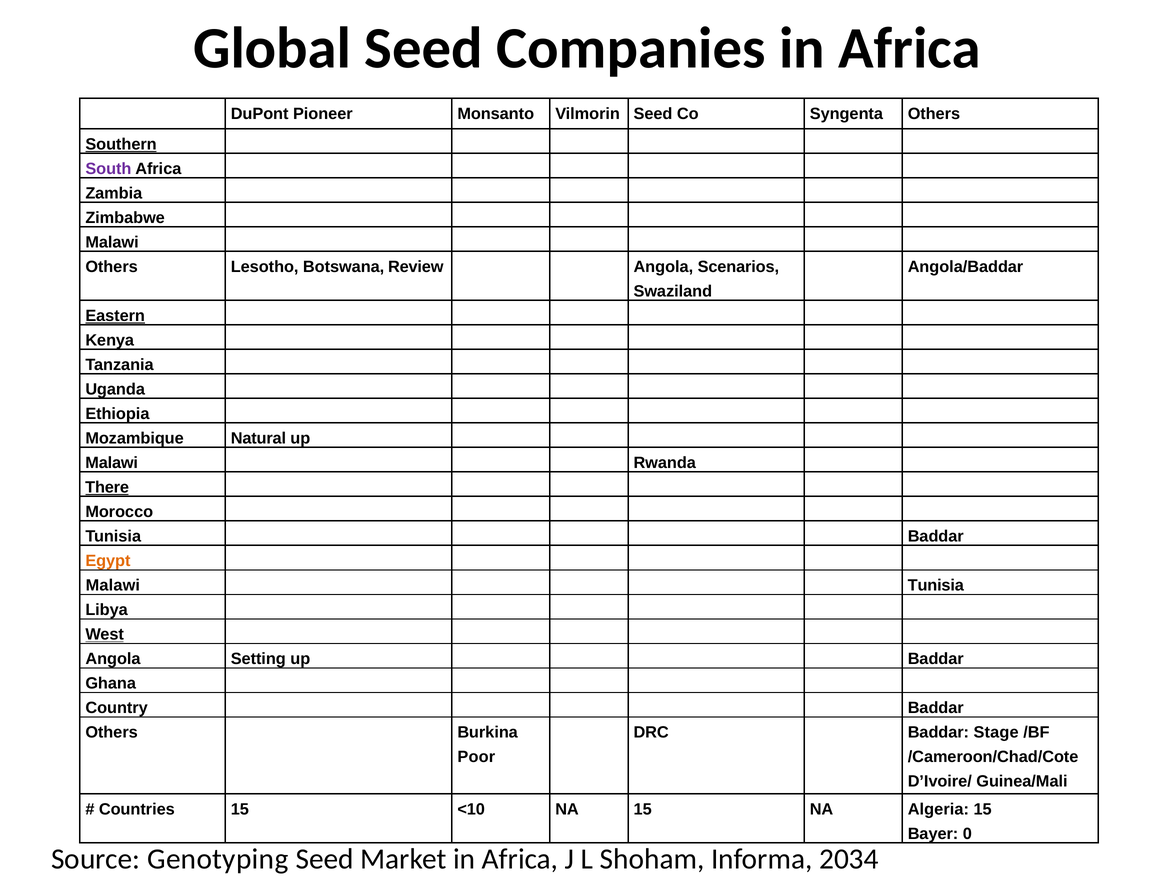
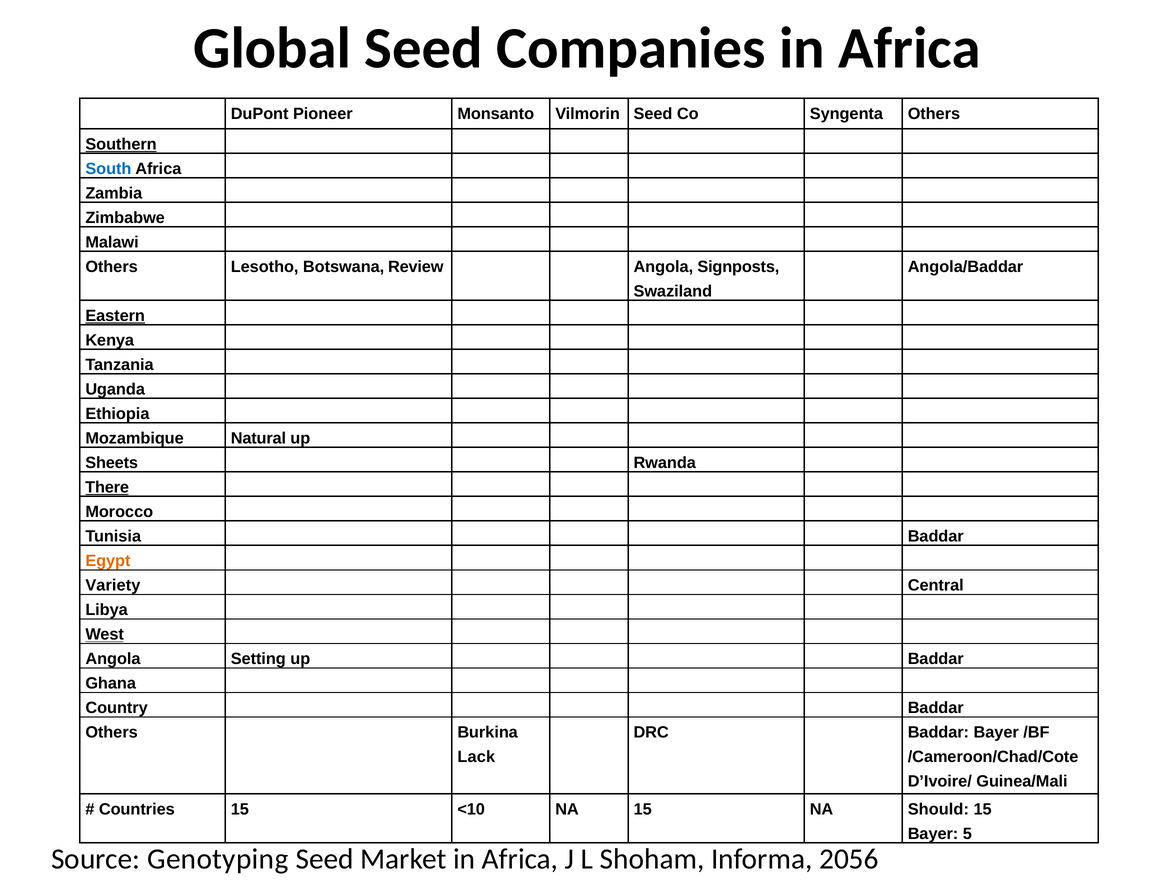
South colour: purple -> blue (108, 169)
Scenarios: Scenarios -> Signposts (738, 267)
Malawi: Malawi -> Sheets (112, 463)
Malawi: Malawi -> Variety (113, 586)
Tunisia: Tunisia -> Central (936, 586)
Baddar Stage: Stage -> Bayer (996, 733)
Poor: Poor -> Lack (476, 757)
Algeria: Algeria -> Should (938, 810)
0: 0 -> 5 (967, 834)
2034: 2034 -> 2056 (849, 859)
